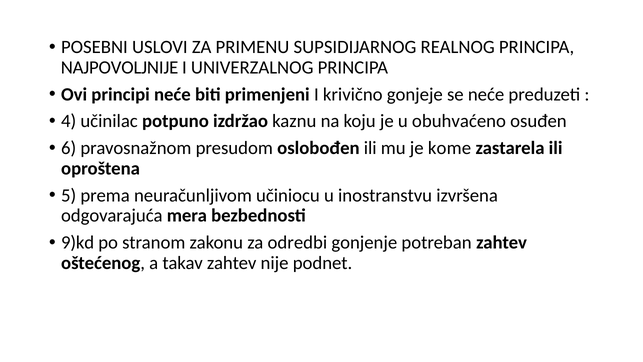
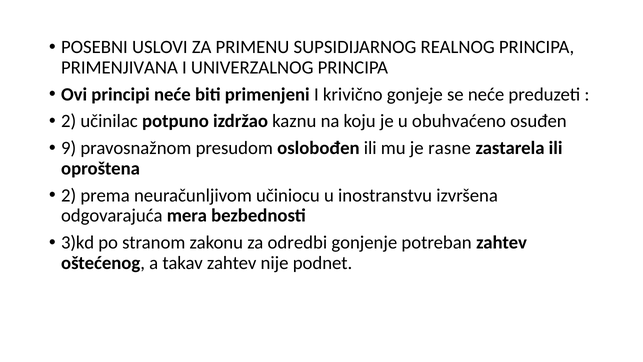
NAJPOVOLJNIJE: NAJPOVOLJNIJE -> PRIMENJIVANA (119, 67)
4: 4 -> 2 (69, 121)
6: 6 -> 9 (69, 148)
kome: kome -> rasne (450, 148)
5: 5 -> 2 (69, 195)
9)kd: 9)kd -> 3)kd (78, 242)
